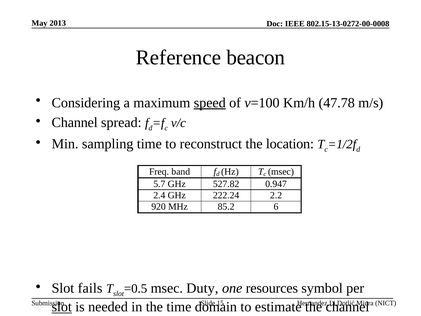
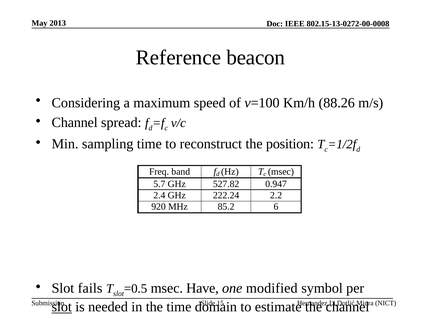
speed underline: present -> none (210, 103)
47.78: 47.78 -> 88.26 (337, 103)
location: location -> position (290, 144)
Duty: Duty -> Have (202, 288)
resources: resources -> modified (272, 288)
